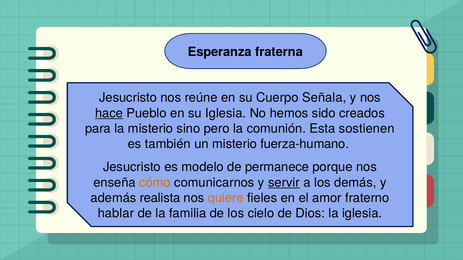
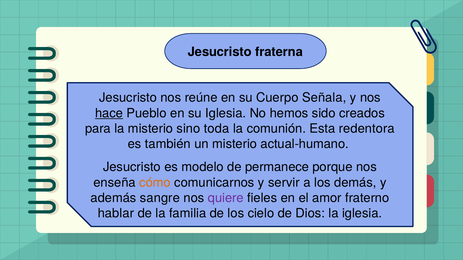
Esperanza: Esperanza -> Jesucristo (220, 52)
pero: pero -> toda (217, 129)
sostienen: sostienen -> redentora (367, 129)
fuerza-humano: fuerza-humano -> actual-humano (305, 144)
servir underline: present -> none (284, 183)
realista: realista -> sangre (160, 198)
quiere colour: orange -> purple (226, 198)
